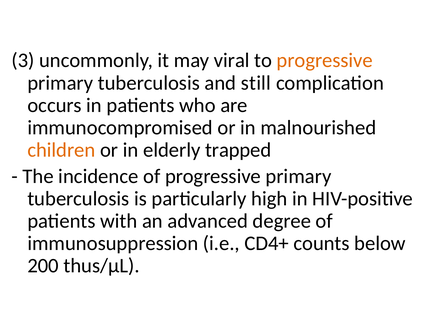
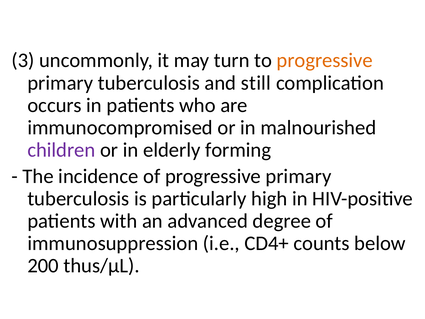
viral: viral -> turn (232, 60)
children colour: orange -> purple (61, 150)
trapped: trapped -> forming (238, 150)
